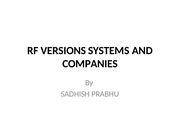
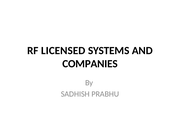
VERSIONS: VERSIONS -> LICENSED (63, 51)
